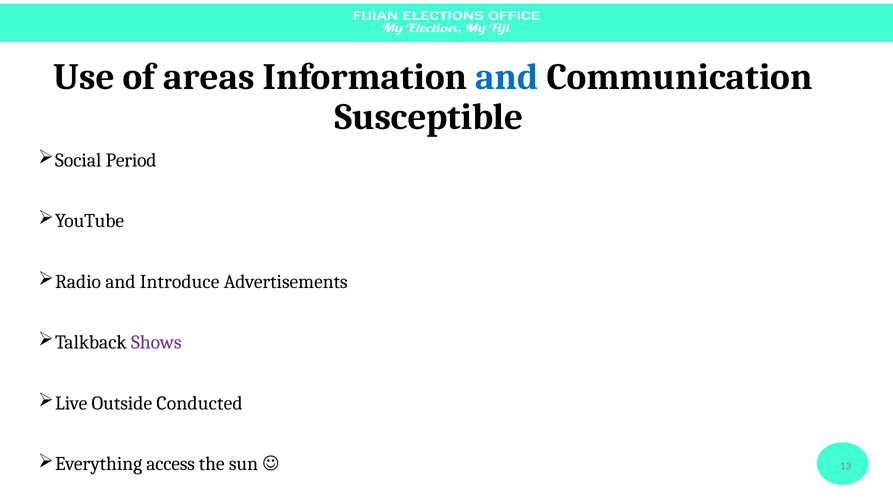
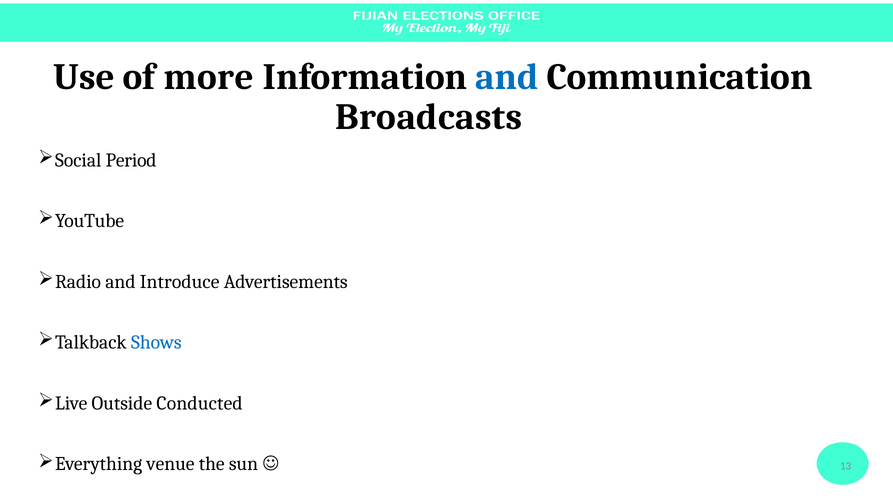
areas: areas -> more (209, 77)
Susceptible: Susceptible -> Broadcasts (429, 117)
Shows colour: purple -> blue (156, 343)
access: access -> venue (170, 464)
